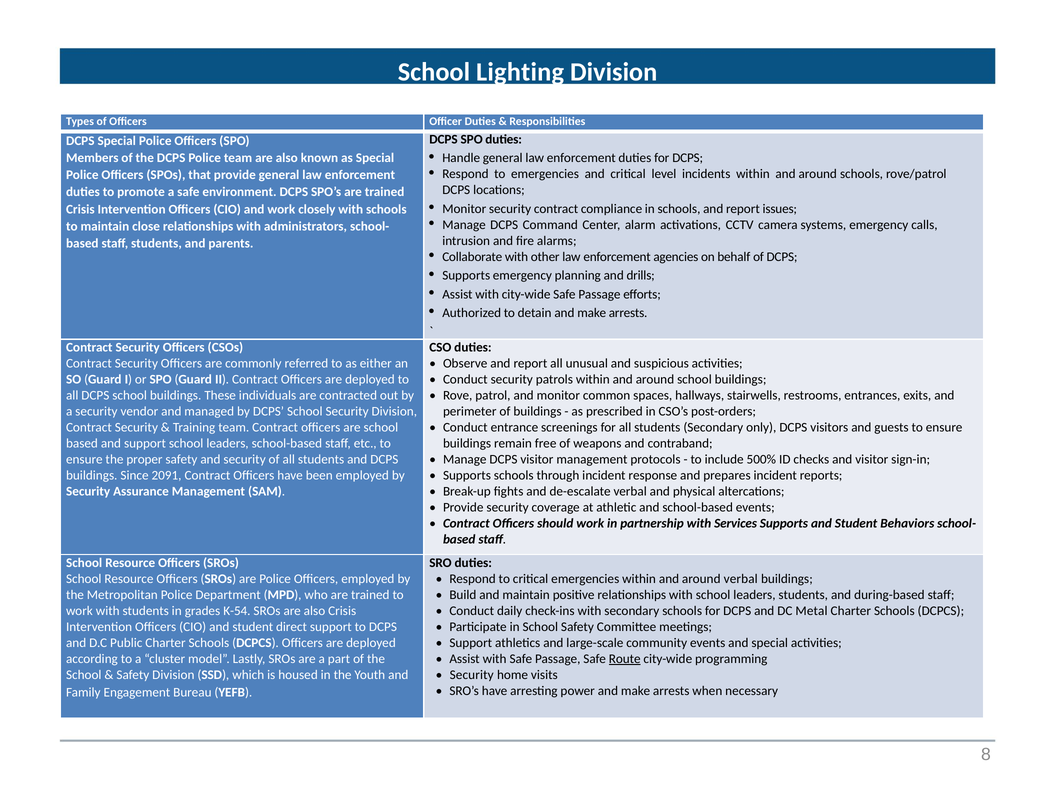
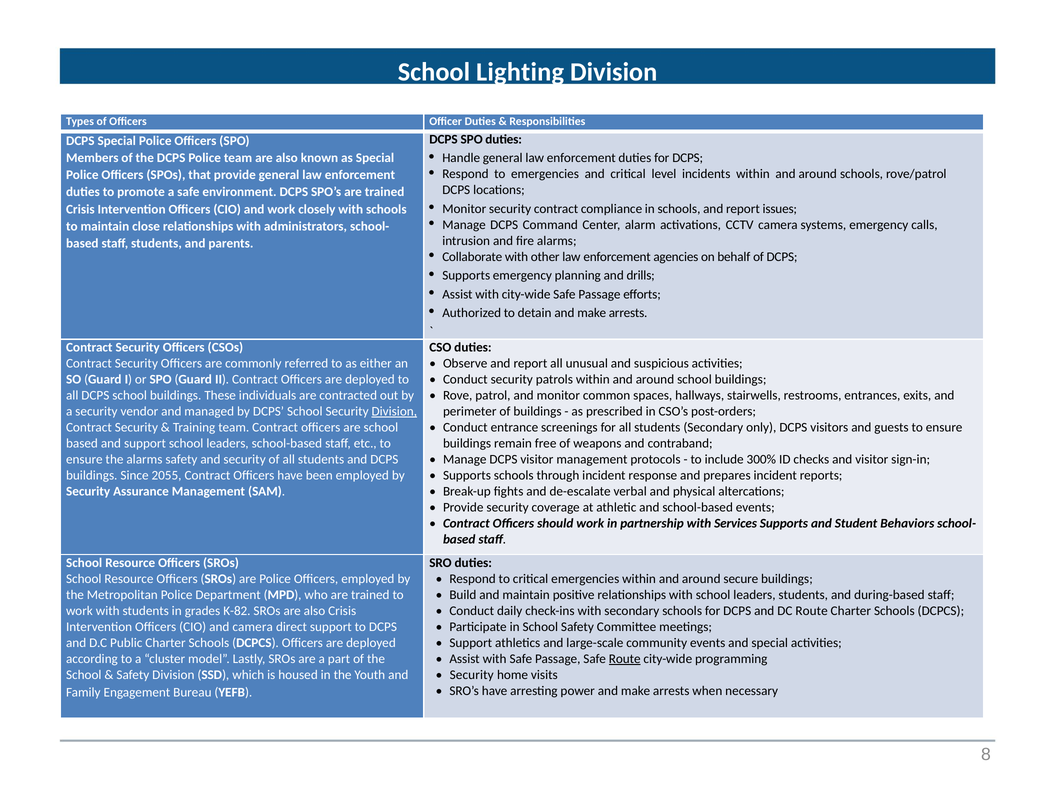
Division underline: none -> present (394, 412)
the proper: proper -> alarms (144, 460)
500%: 500% -> 300% (761, 460)
2091: 2091 -> 2055 (167, 476)
around verbal: verbal -> secure (741, 579)
K-54: K-54 -> K-82 (237, 611)
DC Metal: Metal -> Route (812, 611)
CIO and student: student -> camera (253, 627)
